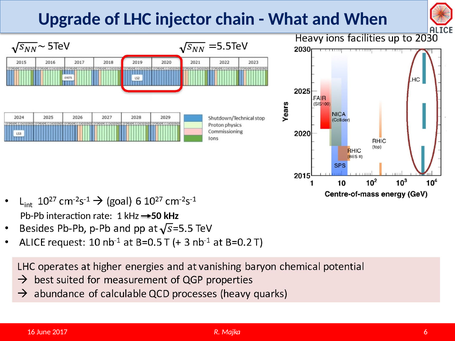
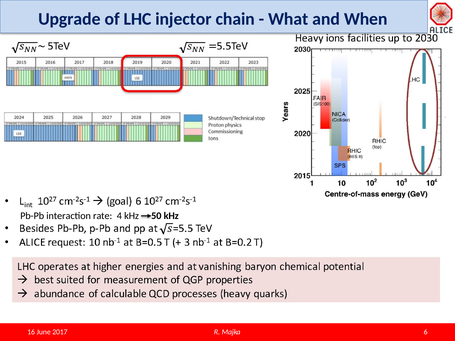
1: 1 -> 4 (119, 216)
